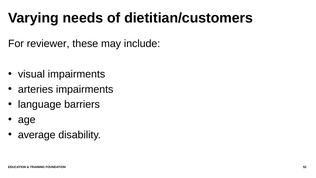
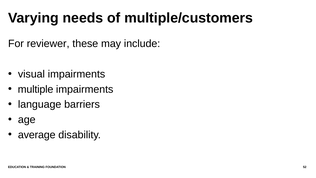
dietitian/customers: dietitian/customers -> multiple/customers (189, 18)
arteries: arteries -> multiple (36, 89)
